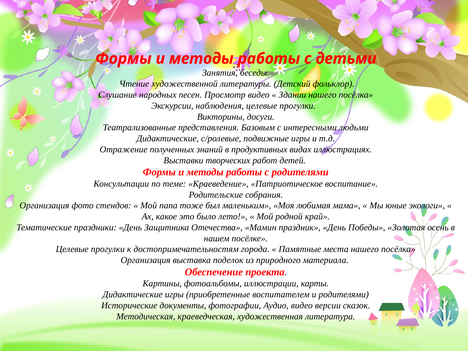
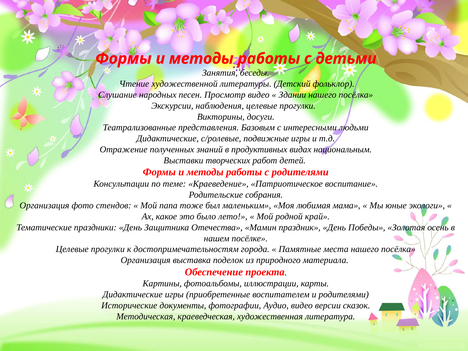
иллюстрациях: иллюстрациях -> национальным (343, 149)
